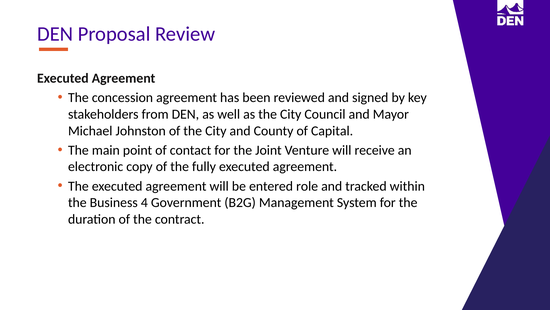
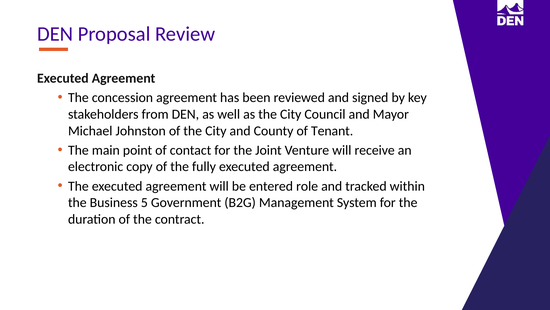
Capital: Capital -> Tenant (332, 131)
4: 4 -> 5 (144, 202)
